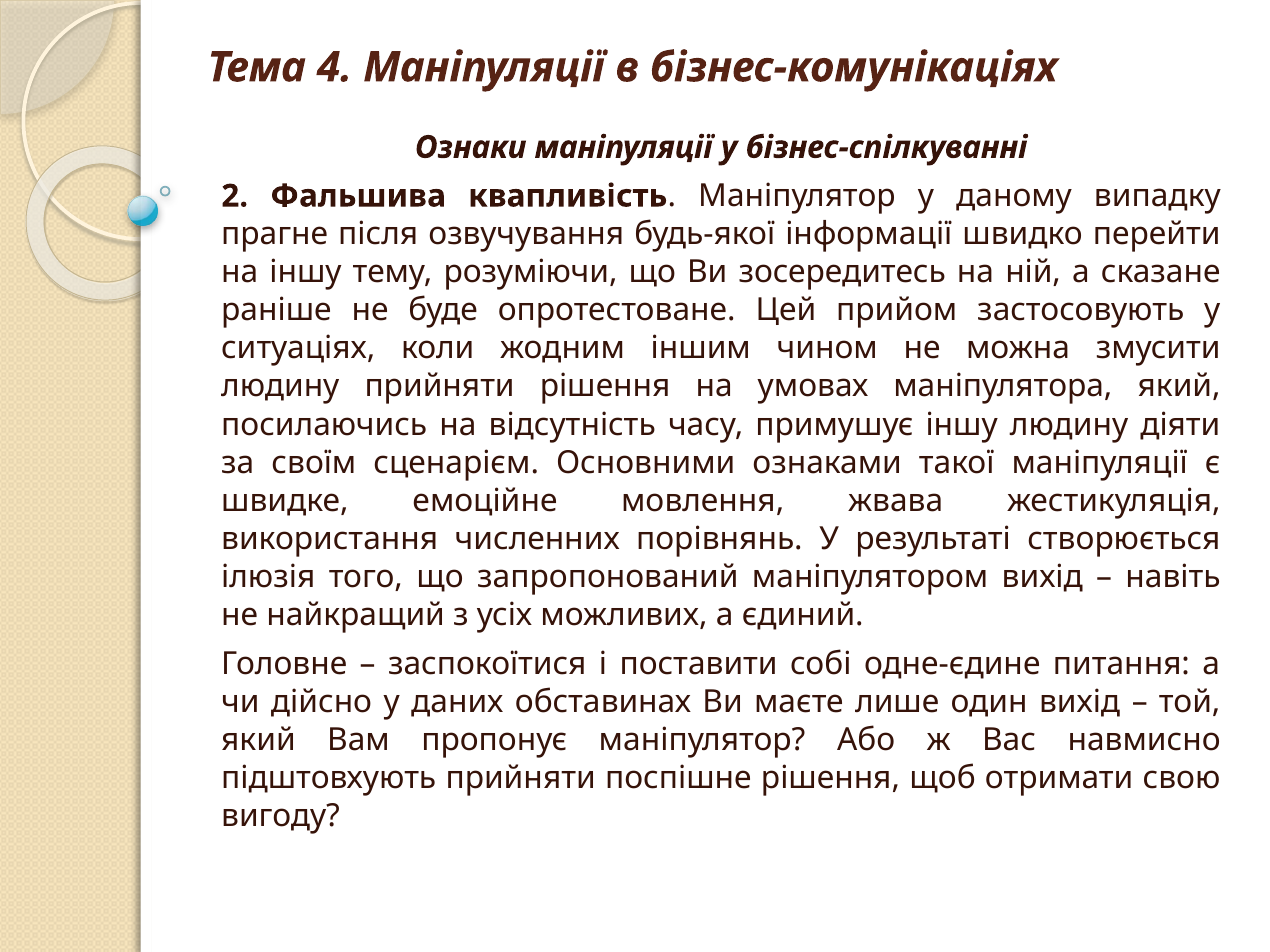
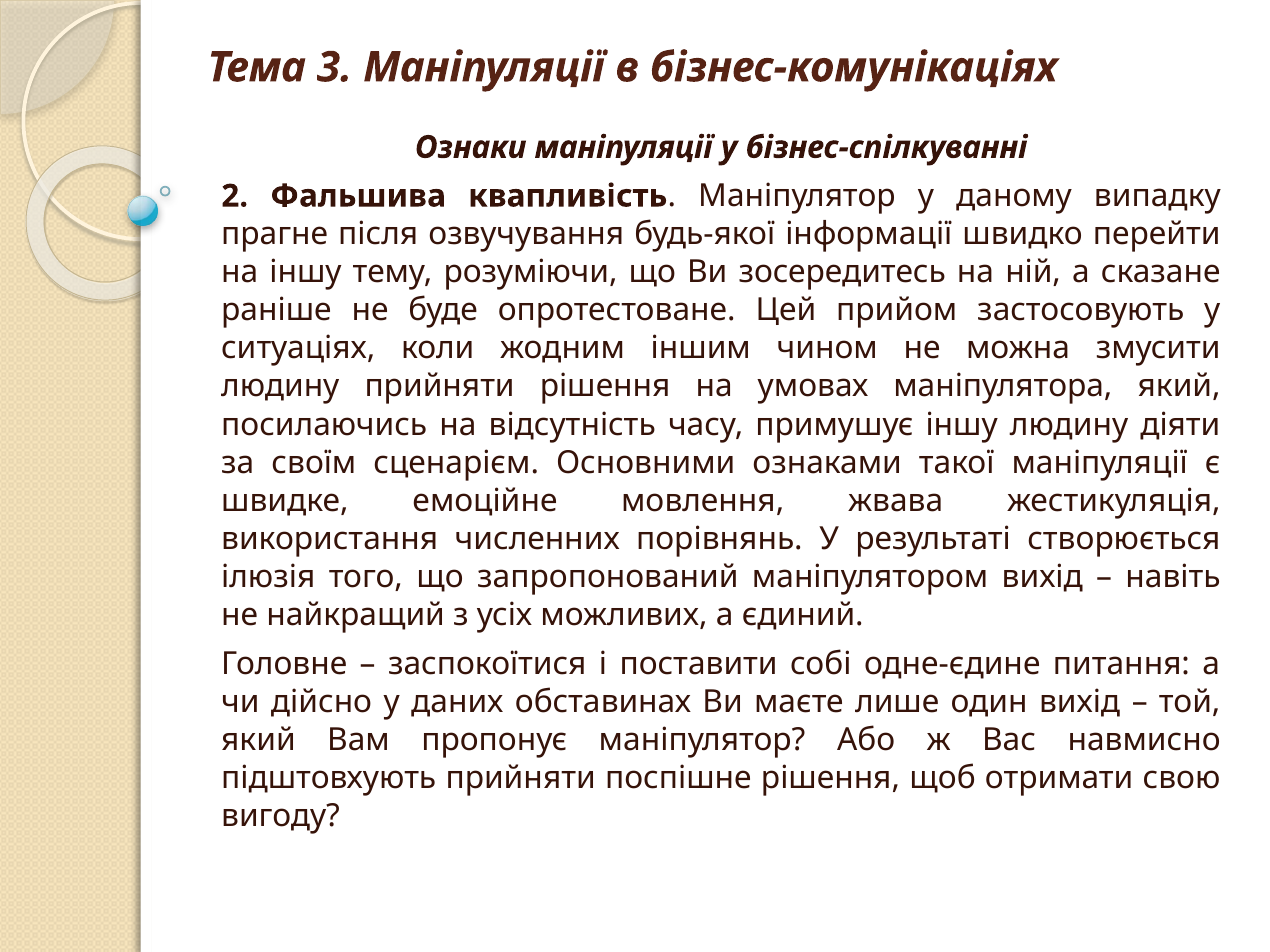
4: 4 -> 3 (335, 67)
